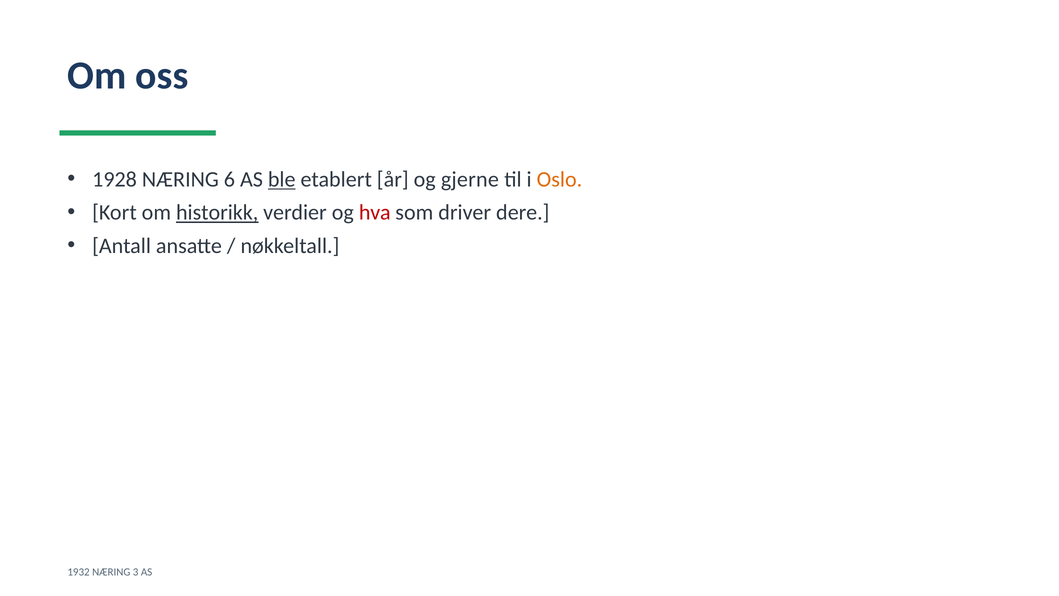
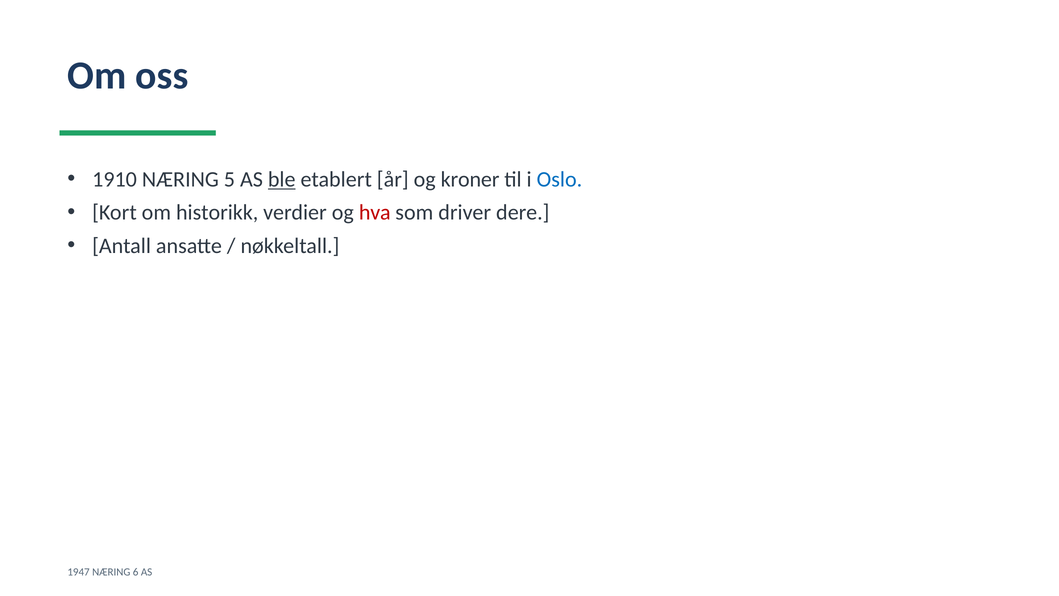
1928: 1928 -> 1910 (115, 179)
6: 6 -> 5 (229, 179)
gjerne: gjerne -> kroner (470, 179)
Oslo colour: orange -> blue (559, 179)
historikk underline: present -> none (217, 212)
1932: 1932 -> 1947 (79, 572)
3: 3 -> 6 (136, 572)
